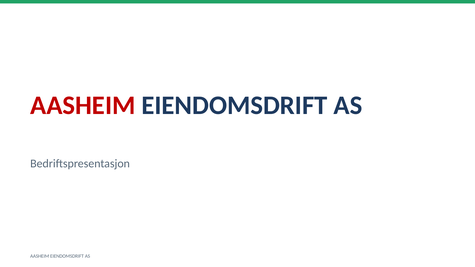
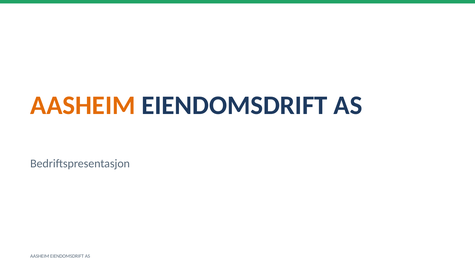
AASHEIM colour: red -> orange (83, 105)
